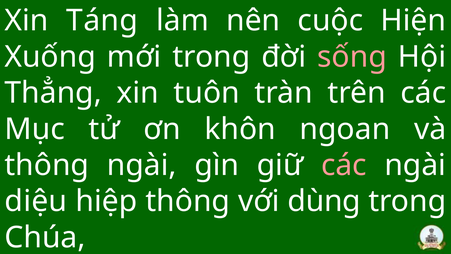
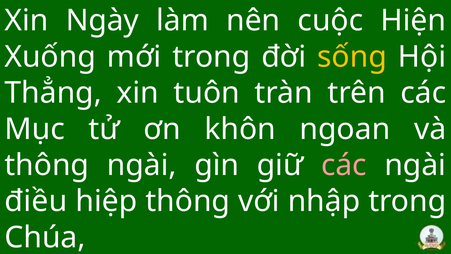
Táng: Táng -> Ngày (102, 21)
sống colour: pink -> yellow (352, 57)
diệu: diệu -> điều (36, 201)
dùng: dùng -> nhập (324, 201)
